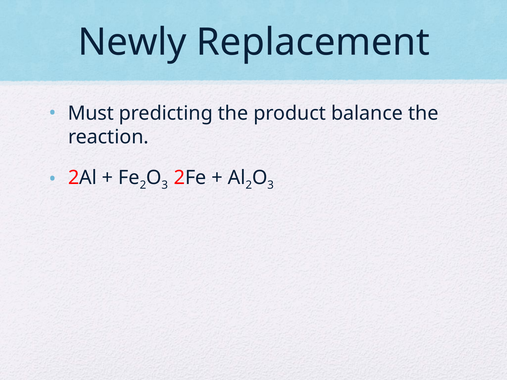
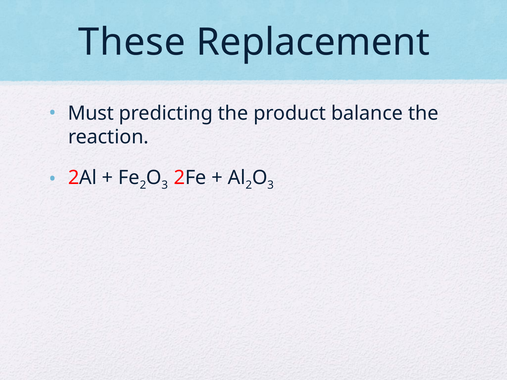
Newly: Newly -> These (132, 42)
